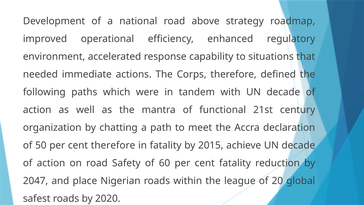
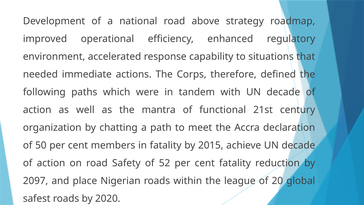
cent therefore: therefore -> members (113, 145)
60: 60 -> 52 (165, 163)
2047: 2047 -> 2097 (36, 181)
